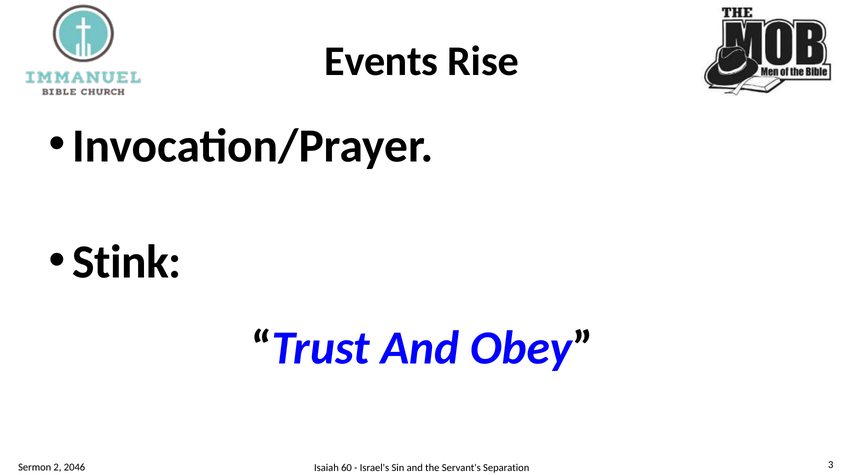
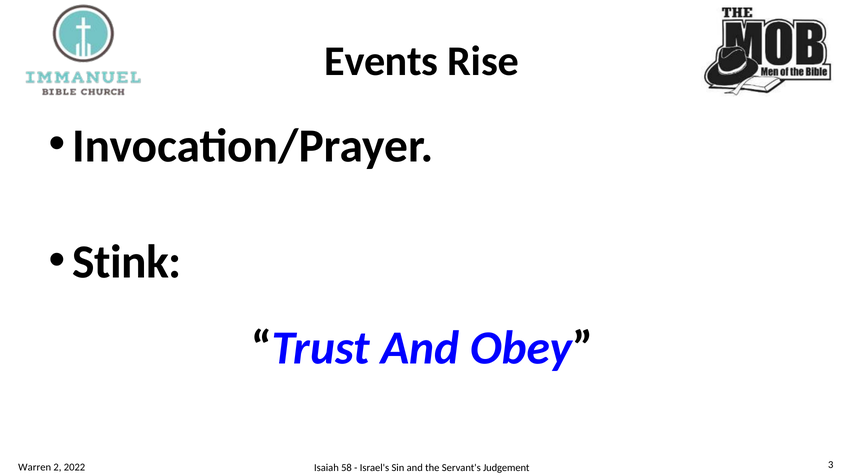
Sermon: Sermon -> Warren (35, 467)
2046: 2046 -> 2022 (75, 467)
60: 60 -> 58 (346, 467)
Separation: Separation -> Judgement (506, 467)
